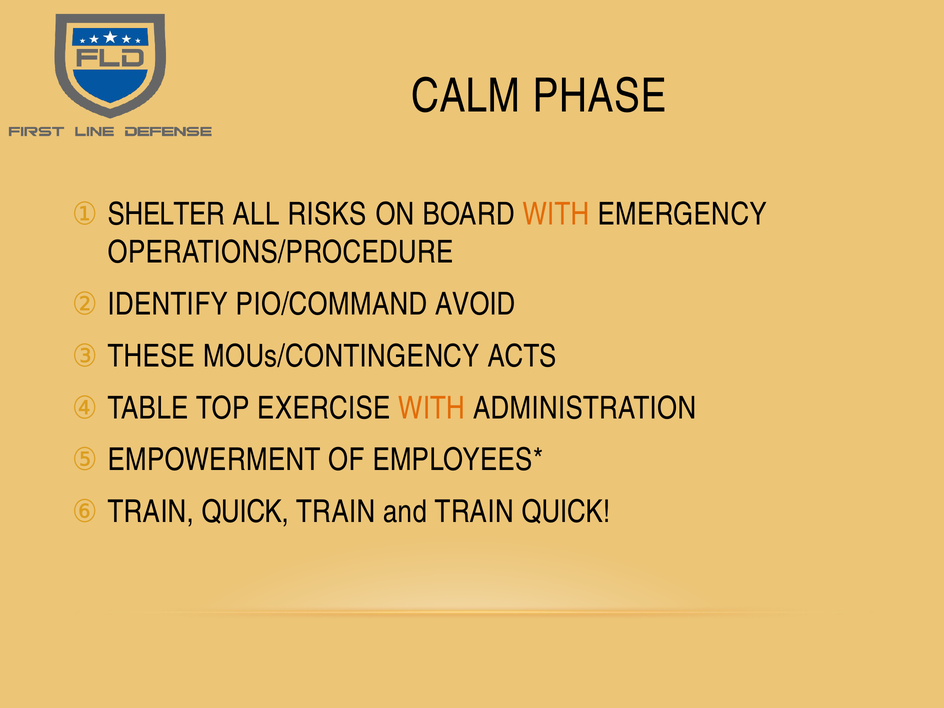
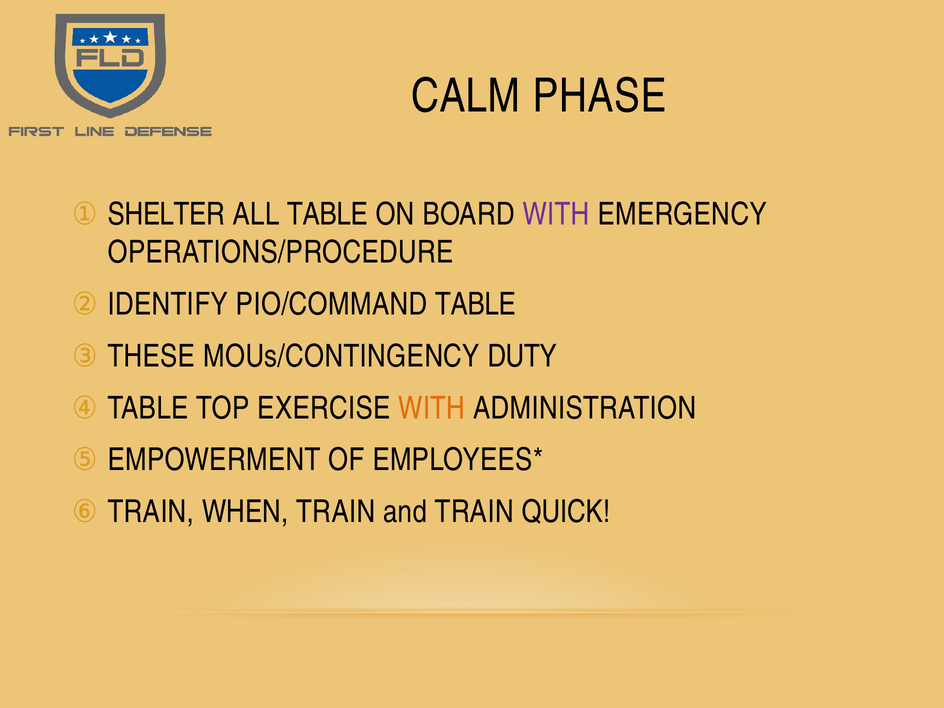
ALL RISKS: RISKS -> TABLE (328, 215)
WITH colour: orange -> purple (556, 215)
PIO/COMMAND AVOID: AVOID -> TABLE (476, 304)
ACTS: ACTS -> DUTY (522, 356)
QUICK: QUICK -> WHEN (245, 512)
